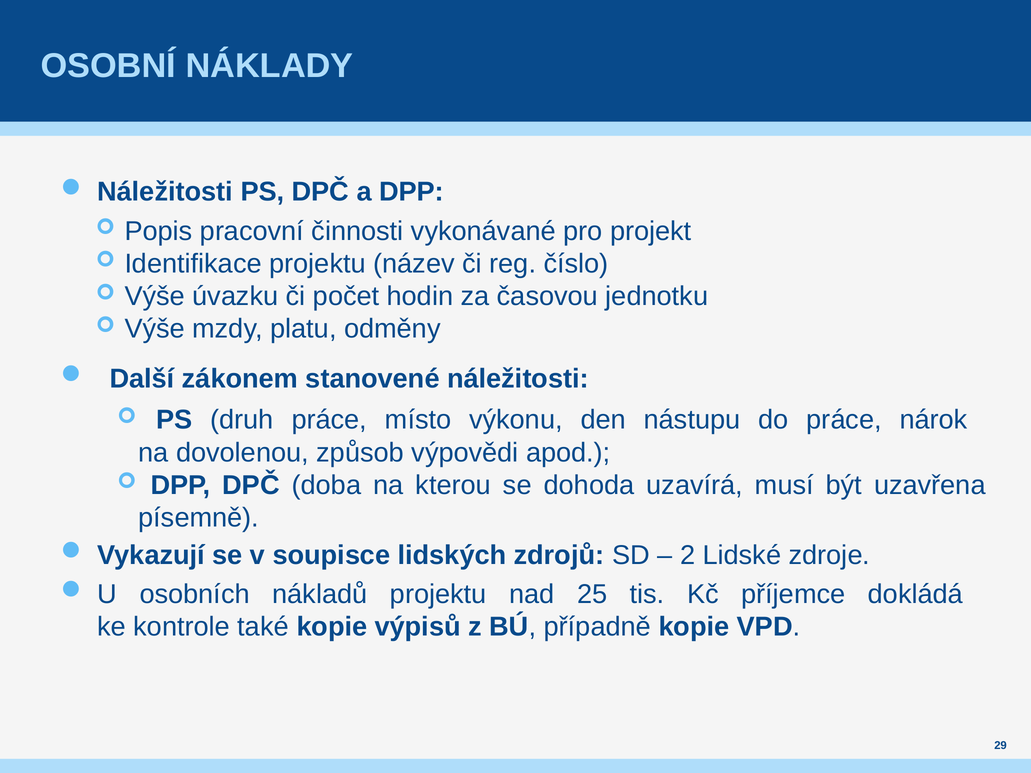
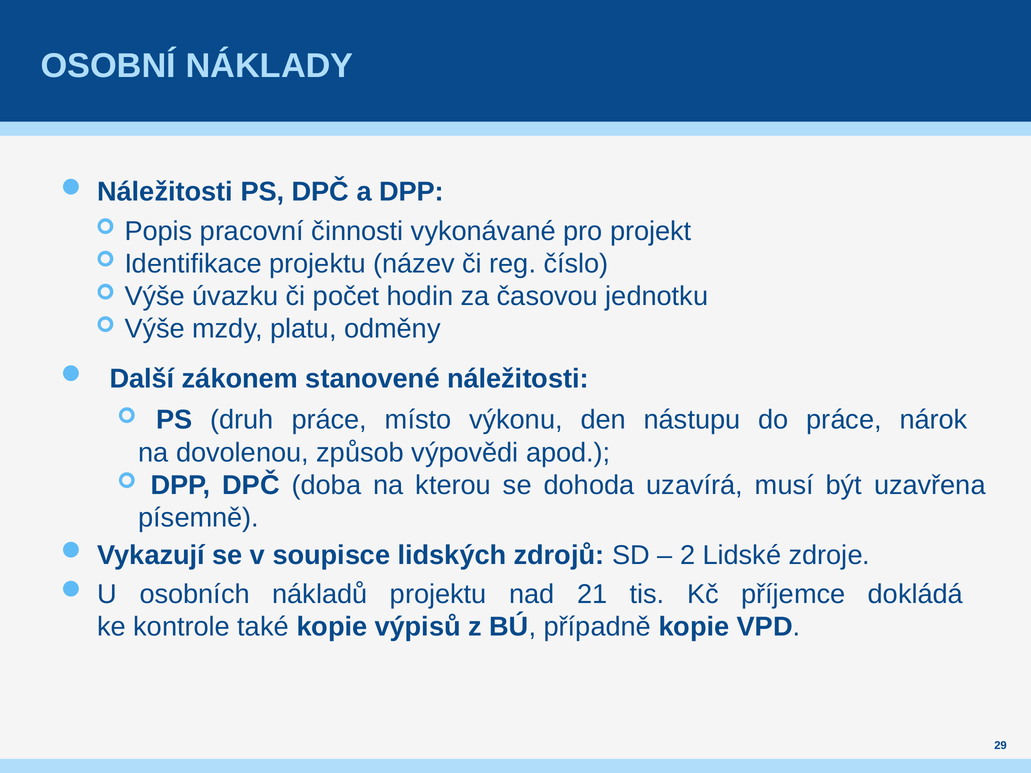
25: 25 -> 21 (592, 594)
